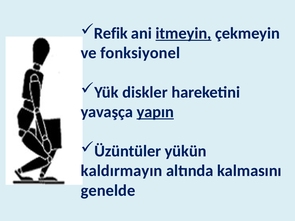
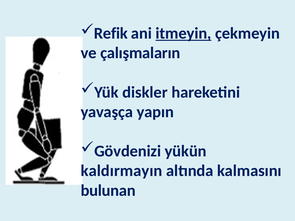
fonksiyonel: fonksiyonel -> çalışmaların (140, 53)
yapın underline: present -> none (155, 112)
Üzüntüler: Üzüntüler -> Gövdenizi (128, 151)
genelde: genelde -> bulunan (108, 191)
